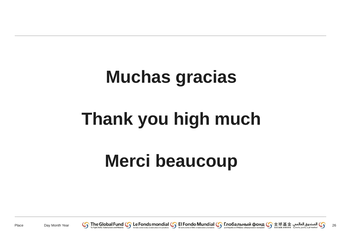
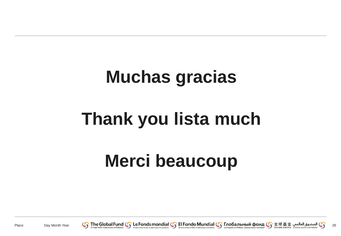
high: high -> lista (192, 119)
